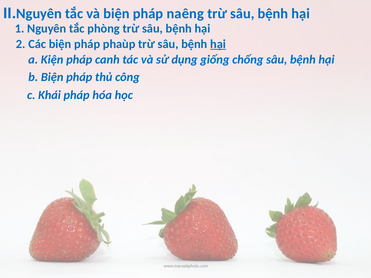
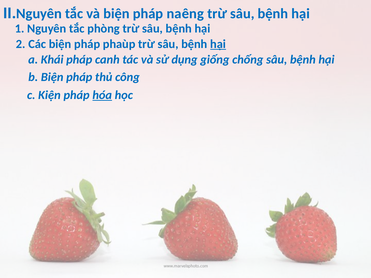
Kiện: Kiện -> Khái (52, 60)
Khái: Khái -> Kiện (49, 95)
hóa underline: none -> present (102, 95)
